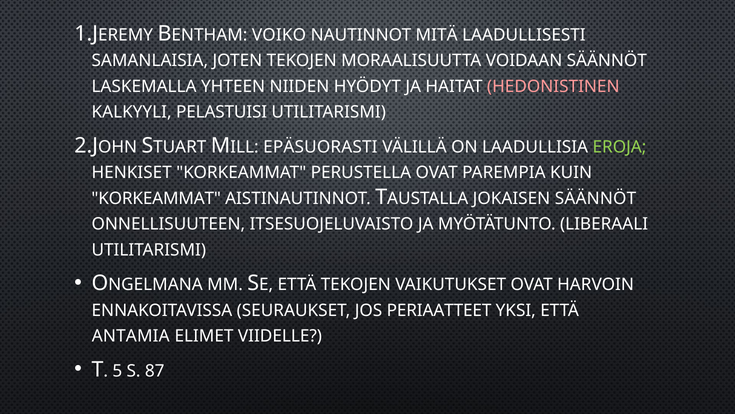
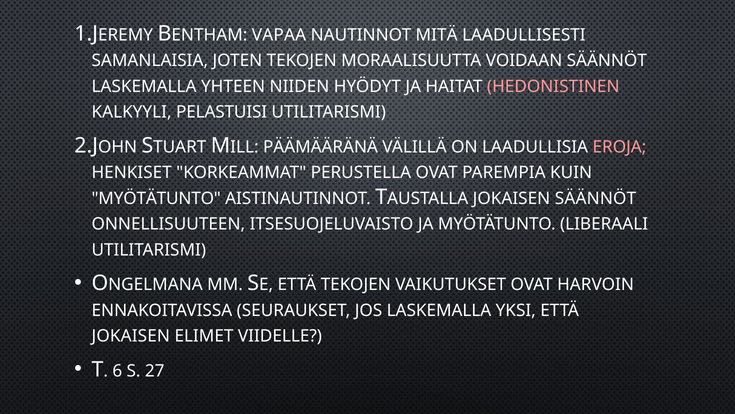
VOIKO: VOIKO -> VAPAA (279, 35)
EPÄSUORASTI: EPÄSUORASTI -> PÄÄMÄÄRÄNÄ (320, 147)
EROJA colour: light green -> pink (619, 147)
KORKEAMMAT: KORKEAMMAT -> MYÖTÄTUNTO (156, 198)
JOS PERIAATTEET: PERIAATTEET -> LASKEMALLA (439, 310)
ANTAMIA: ANTAMIA -> JOKAISEN (131, 336)
5: 5 -> 6 (117, 370)
87: 87 -> 27 (155, 370)
